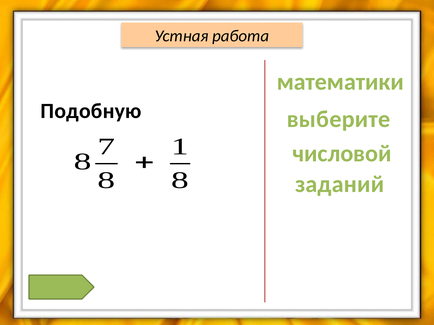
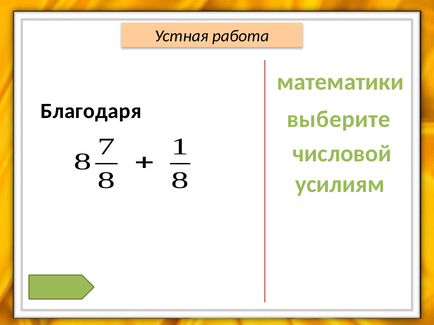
Подобную: Подобную -> Благодаря (91, 111)
заданий: заданий -> усилиям (340, 184)
